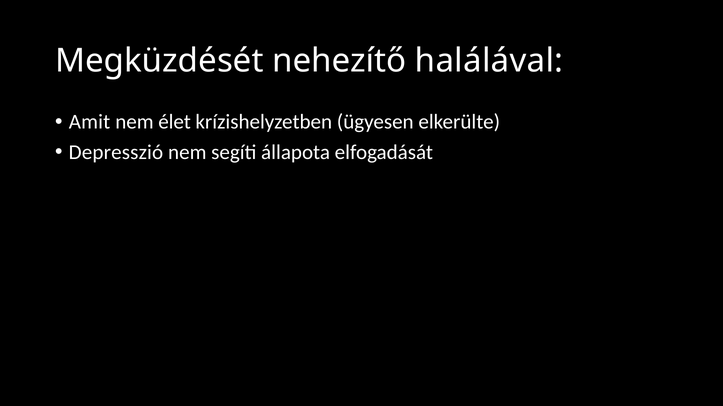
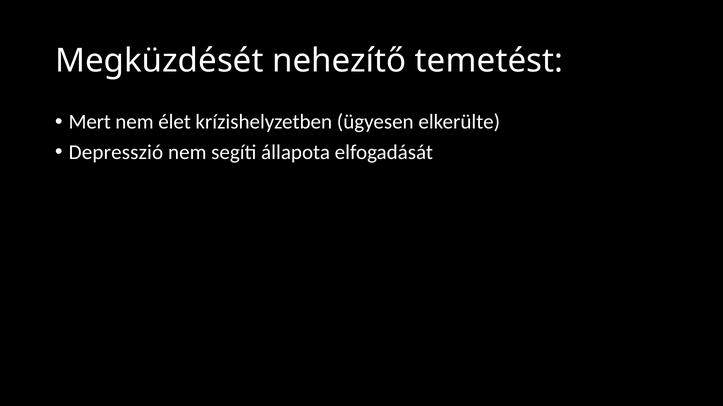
halálával: halálával -> temetést (489, 61)
Amit: Amit -> Mert (90, 122)
